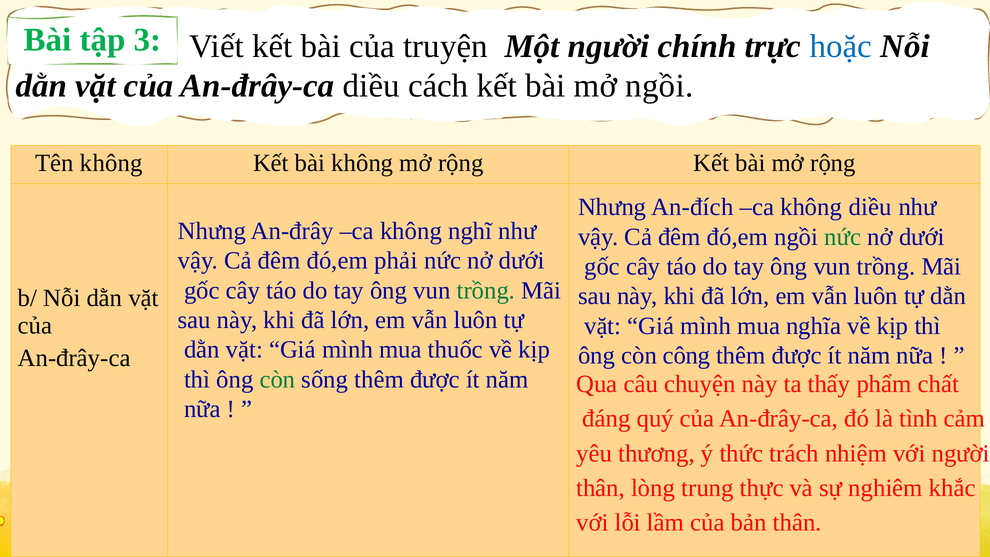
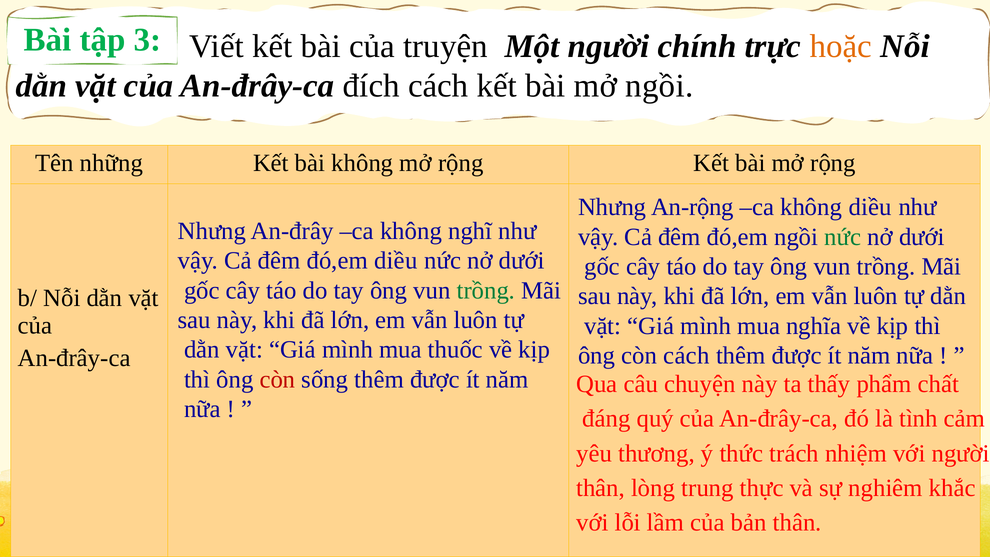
hoặc colour: blue -> orange (841, 46)
An-đrây-ca diều: diều -> đích (371, 86)
Tên không: không -> những (111, 163)
An-đích: An-đích -> An-rộng (693, 207)
đó,em phải: phải -> diều (396, 261)
còn công: công -> cách (686, 356)
còn colour: green -> red (277, 379)
